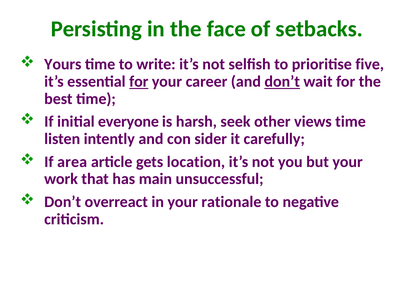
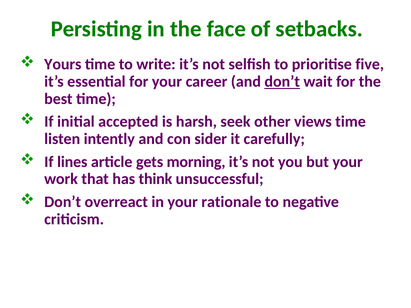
for underline: present -> none (139, 82)
everyone: everyone -> accepted (128, 122)
area: area -> lines (72, 162)
location: location -> morning (196, 162)
main: main -> think (155, 179)
